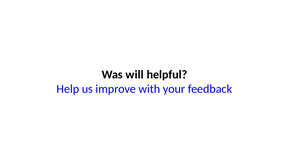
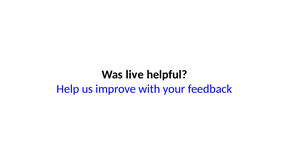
will: will -> live (135, 75)
